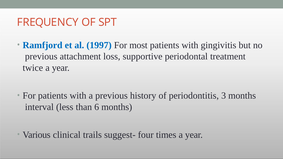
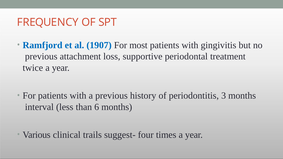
1997: 1997 -> 1907 (99, 45)
